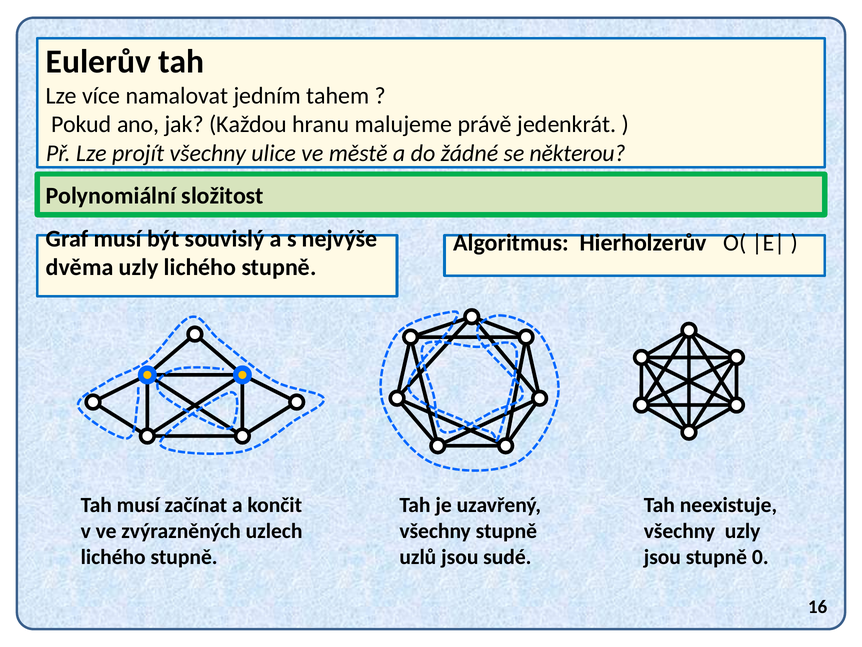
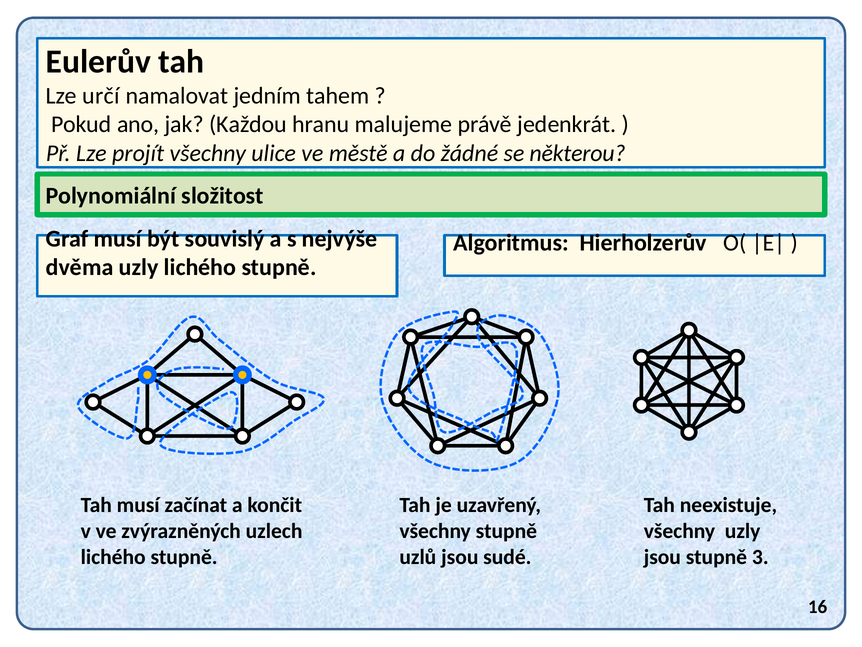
více: více -> určí (101, 96)
0: 0 -> 3 (760, 557)
